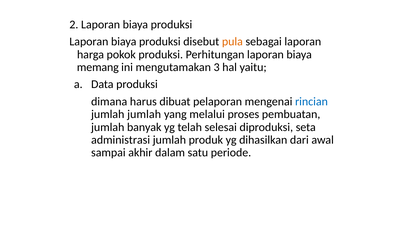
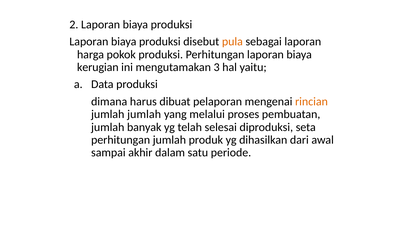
memang: memang -> kerugian (98, 67)
rincian colour: blue -> orange (311, 102)
administrasi: administrasi -> perhitungan (121, 140)
